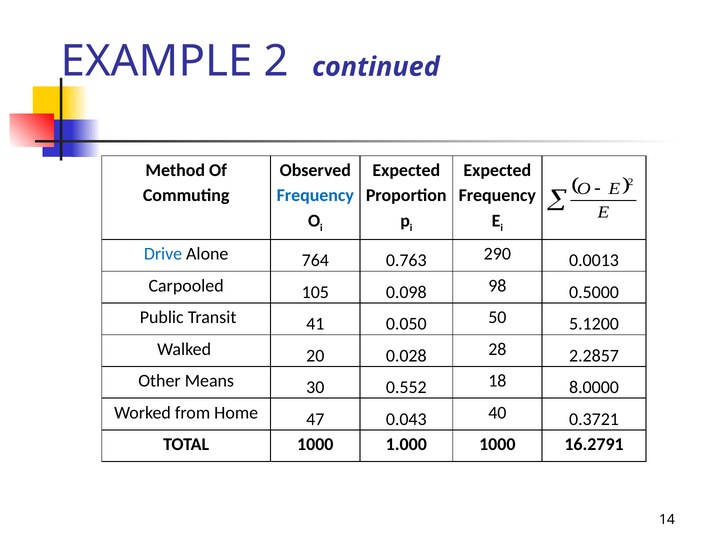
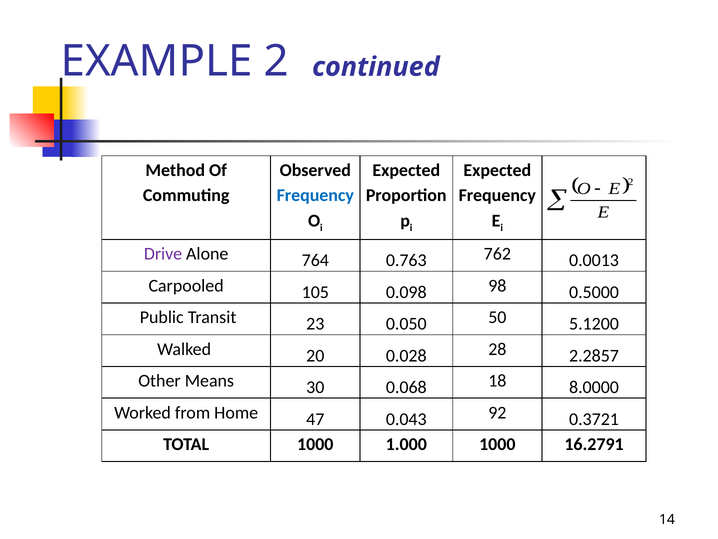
Drive colour: blue -> purple (163, 254)
290: 290 -> 762 (497, 254)
41: 41 -> 23 (315, 324)
0.552: 0.552 -> 0.068 (406, 387)
40: 40 -> 92 (497, 412)
